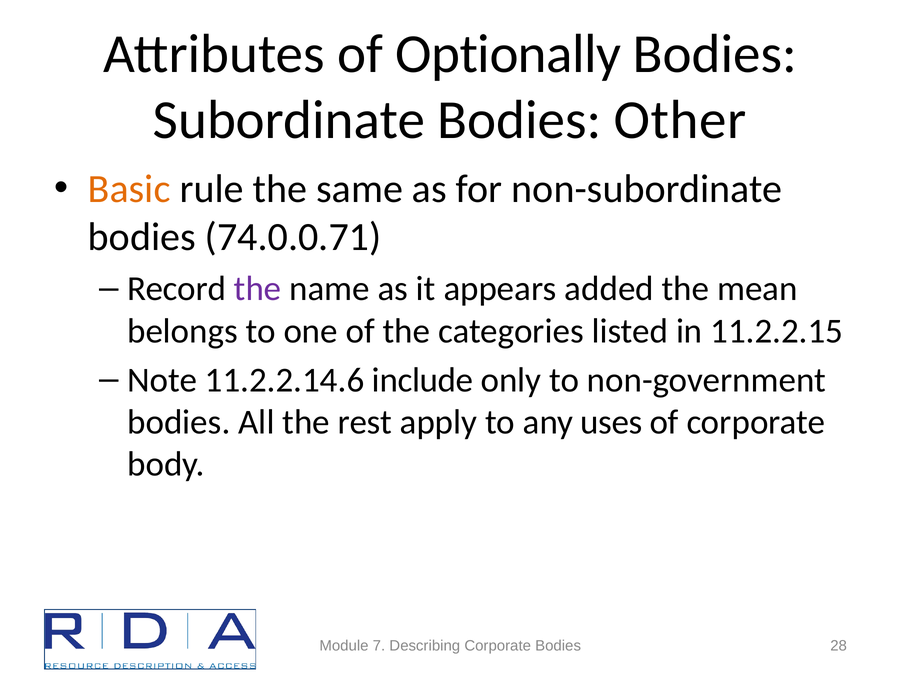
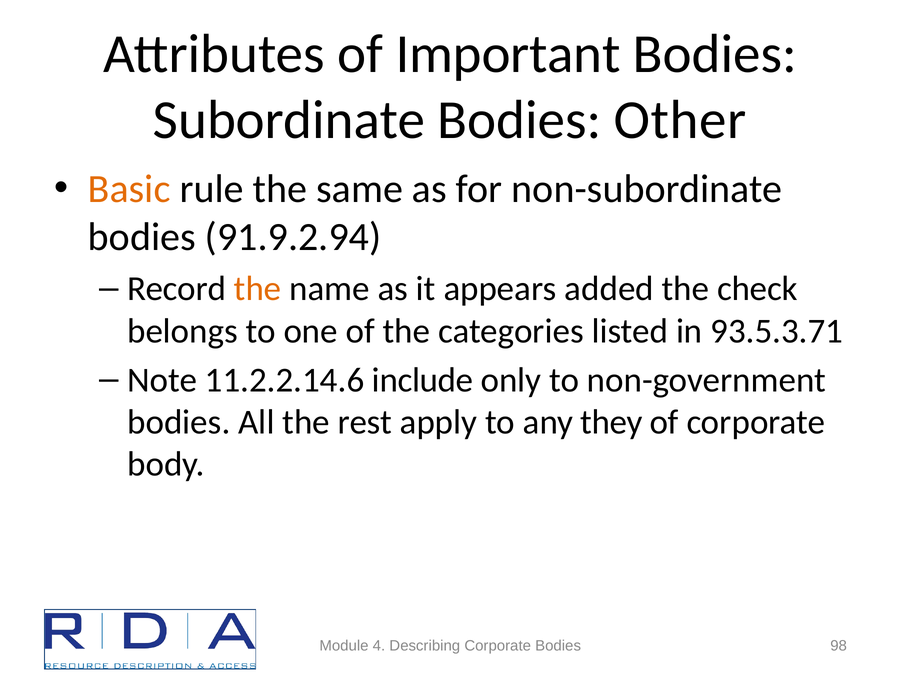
Optionally: Optionally -> Important (508, 54)
74.0.0.71: 74.0.0.71 -> 91.9.2.94 (293, 237)
the colour: purple -> orange (258, 289)
mean: mean -> check (757, 289)
11.2.2.15: 11.2.2.15 -> 93.5.3.71 (777, 331)
uses: uses -> they (611, 422)
7: 7 -> 4 (379, 645)
28: 28 -> 98 (839, 645)
